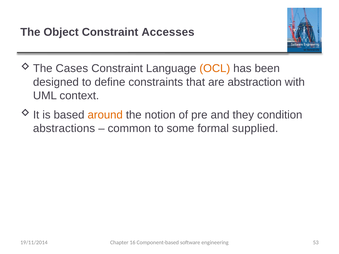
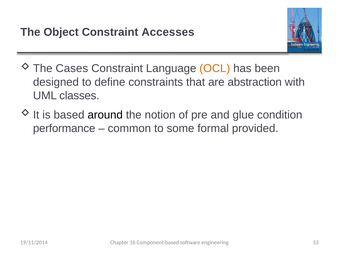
context: context -> classes (79, 96)
around colour: orange -> black (105, 115)
they: they -> glue (243, 115)
abstractions: abstractions -> performance (64, 128)
supplied: supplied -> provided (255, 128)
